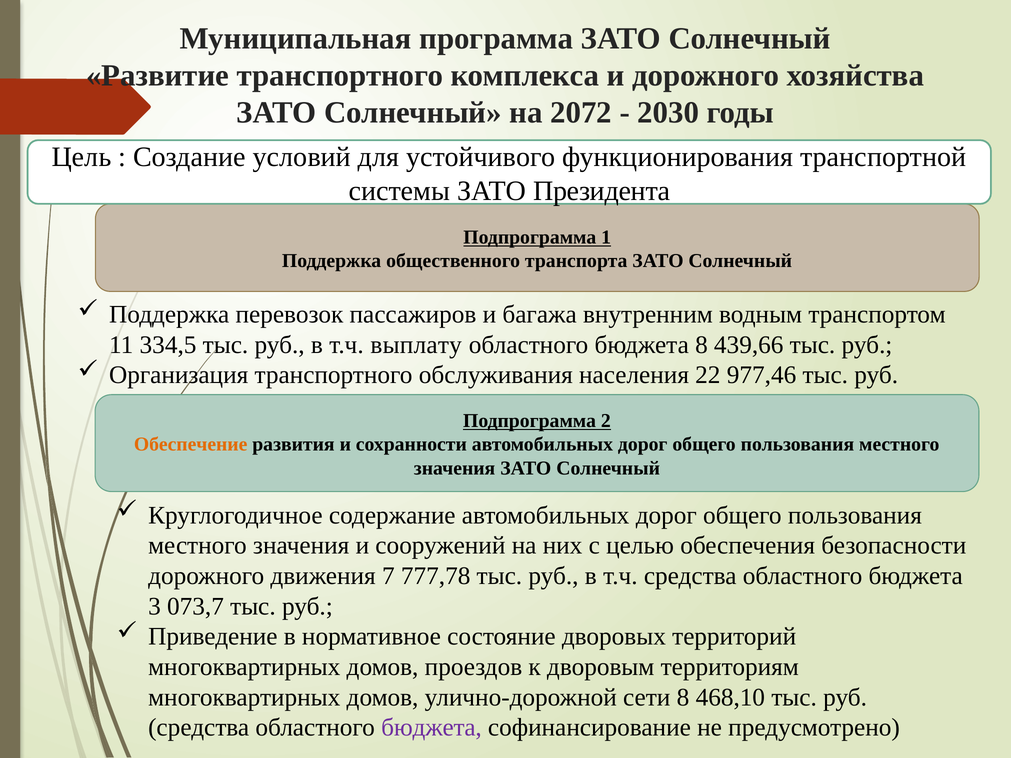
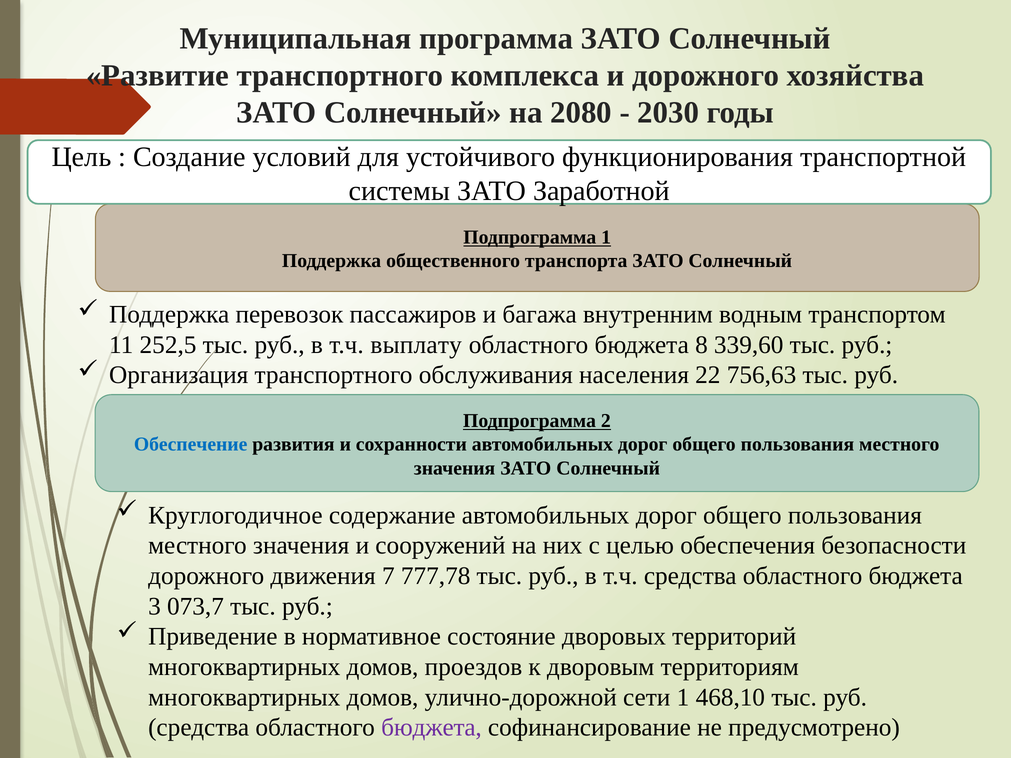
2072: 2072 -> 2080 (581, 113)
Президента: Президента -> Заработной (601, 191)
334,5: 334,5 -> 252,5 (168, 345)
439,66: 439,66 -> 339,60 (749, 345)
977,46: 977,46 -> 756,63 (762, 375)
Обеспечение colour: orange -> blue (191, 445)
сети 8: 8 -> 1 (683, 697)
